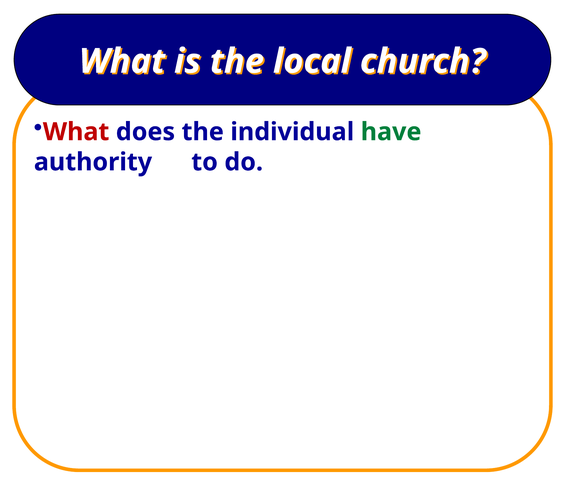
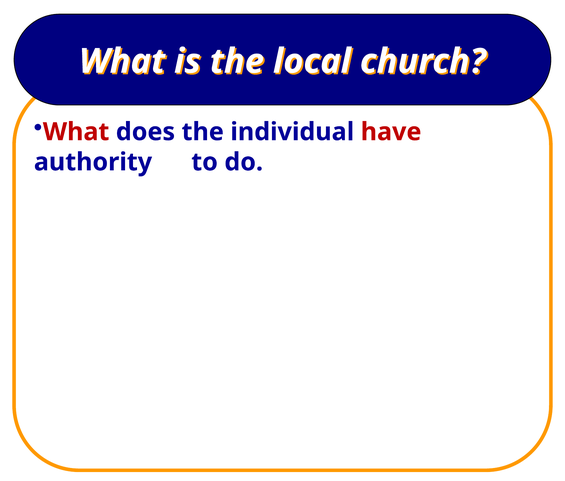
have colour: green -> red (391, 132)
